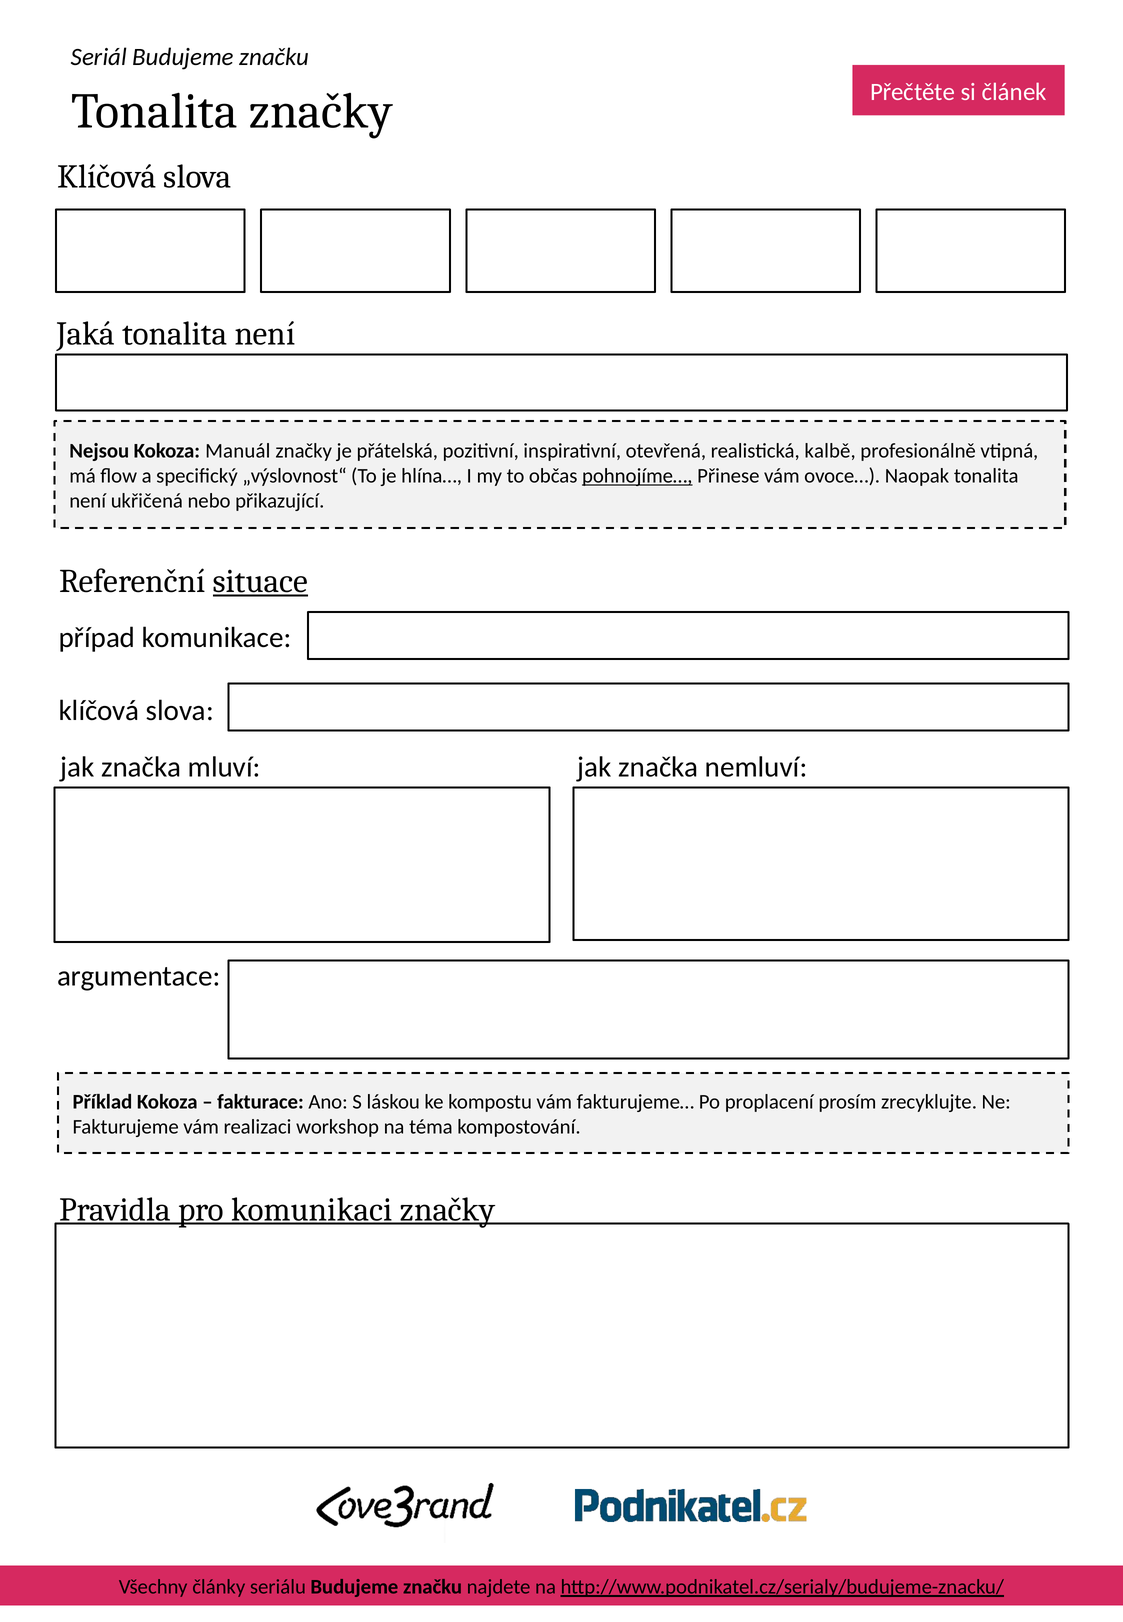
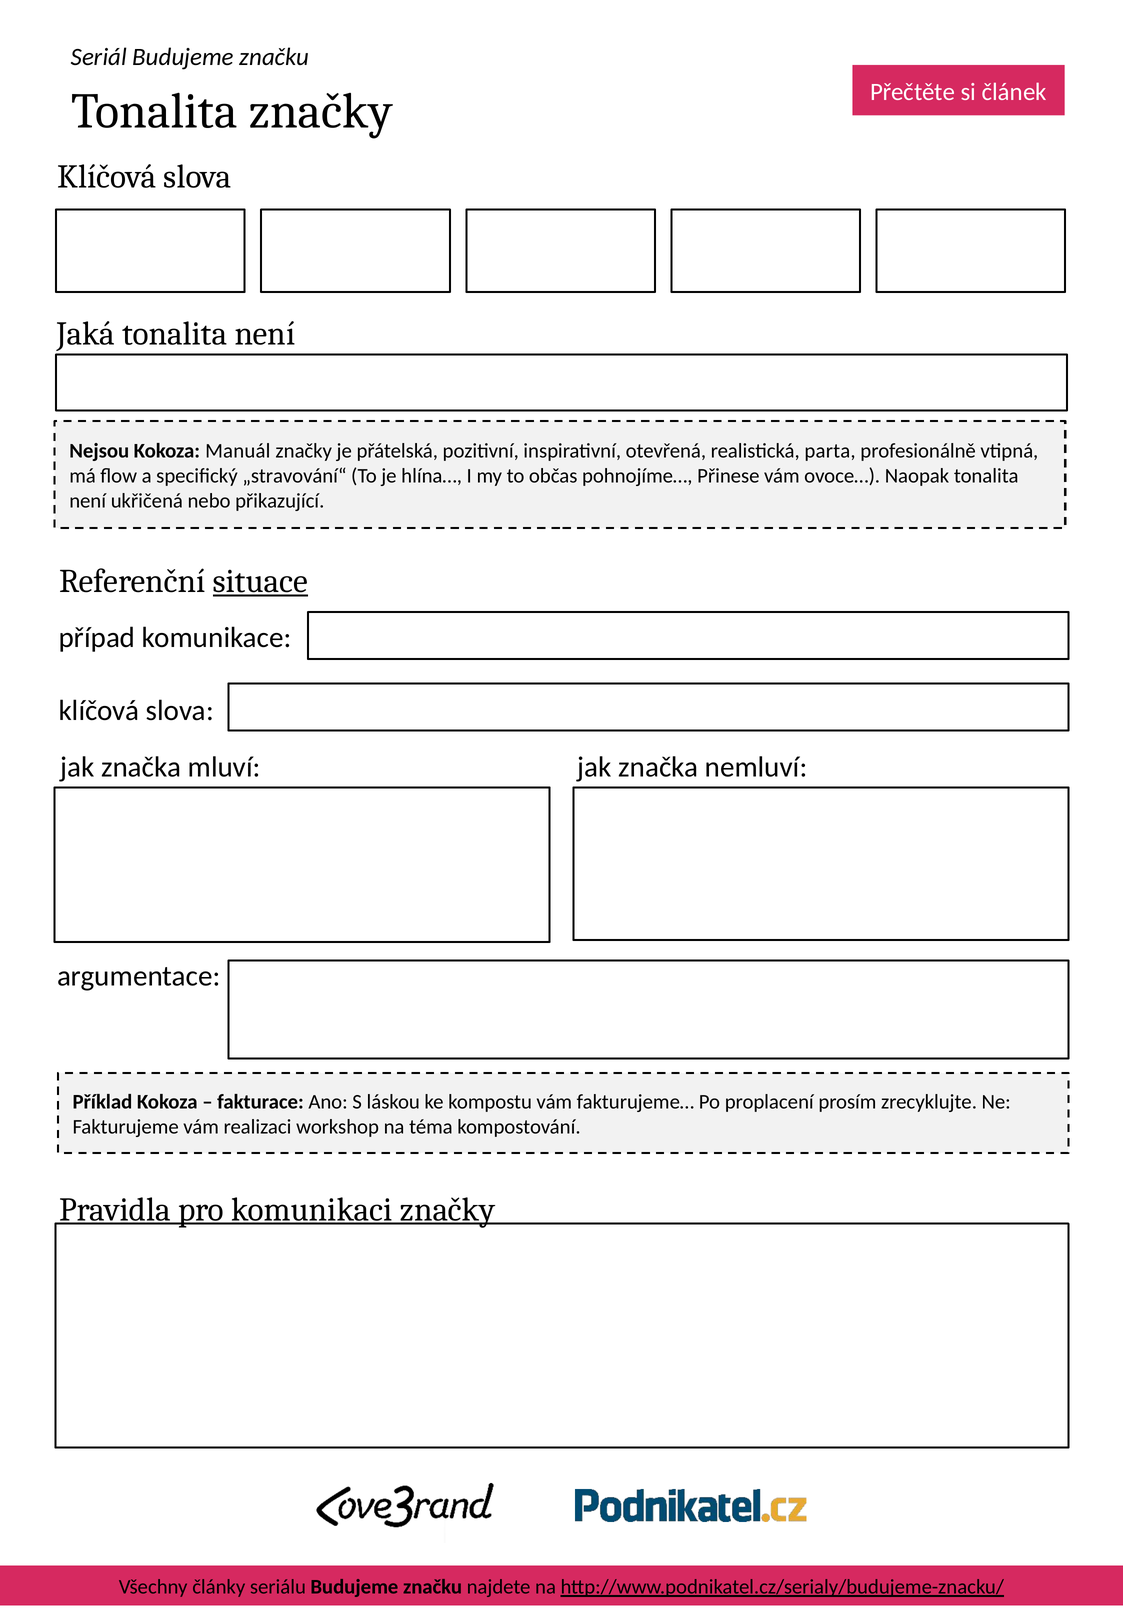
kalbě: kalbě -> parta (830, 451)
„výslovnost“: „výslovnost“ -> „stravování“ (294, 476)
pohnojíme… underline: present -> none (637, 476)
